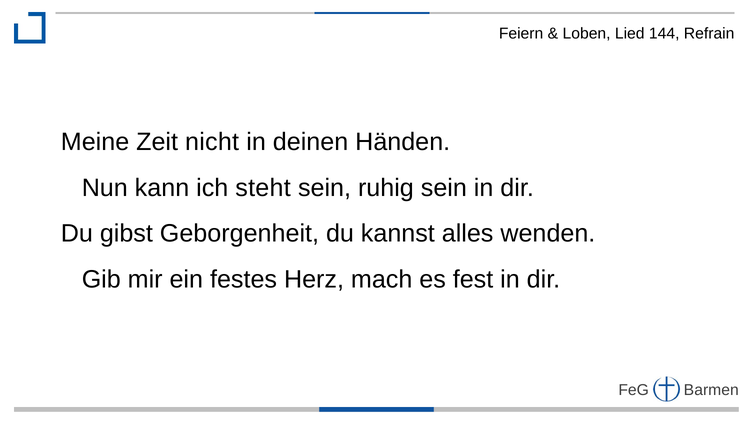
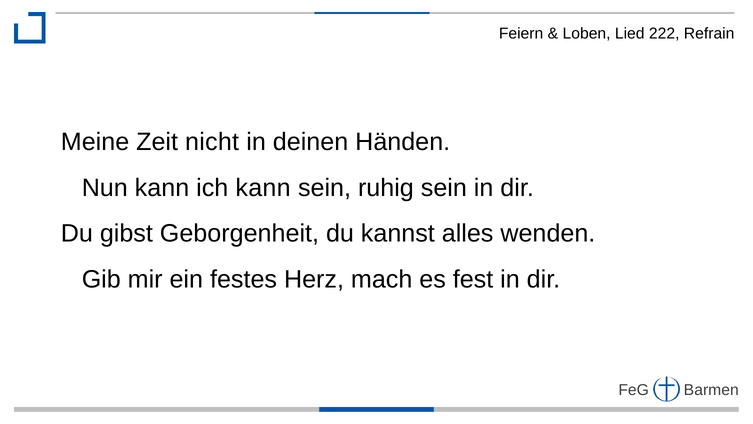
144: 144 -> 222 (664, 34)
ich steht: steht -> kann (263, 188)
